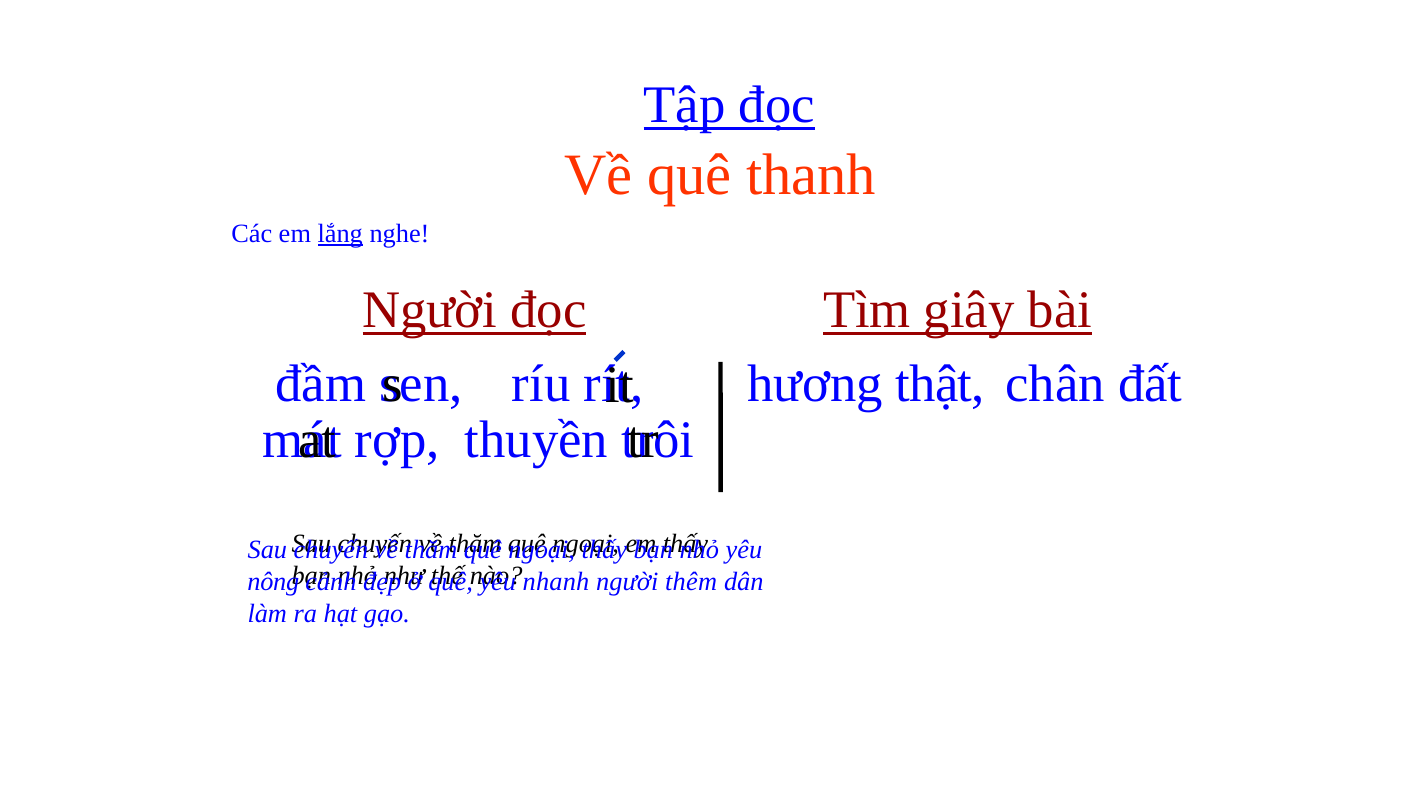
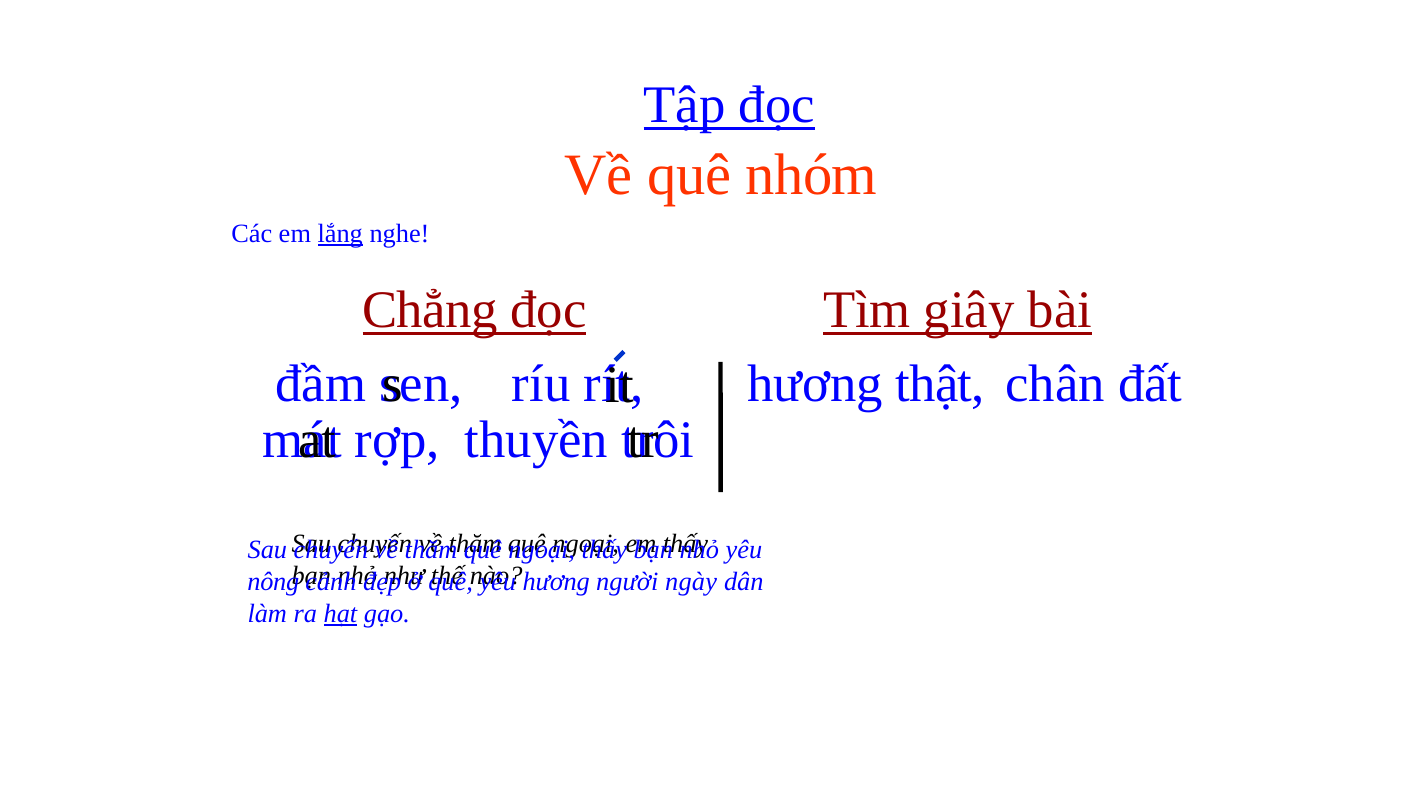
thanh: thanh -> nhóm (811, 176)
Người: Người -> Chẳng (430, 310)
nhanh: nhanh -> hương (556, 582)
thêm: thêm -> ngày (691, 582)
hạt underline: none -> present (340, 613)
